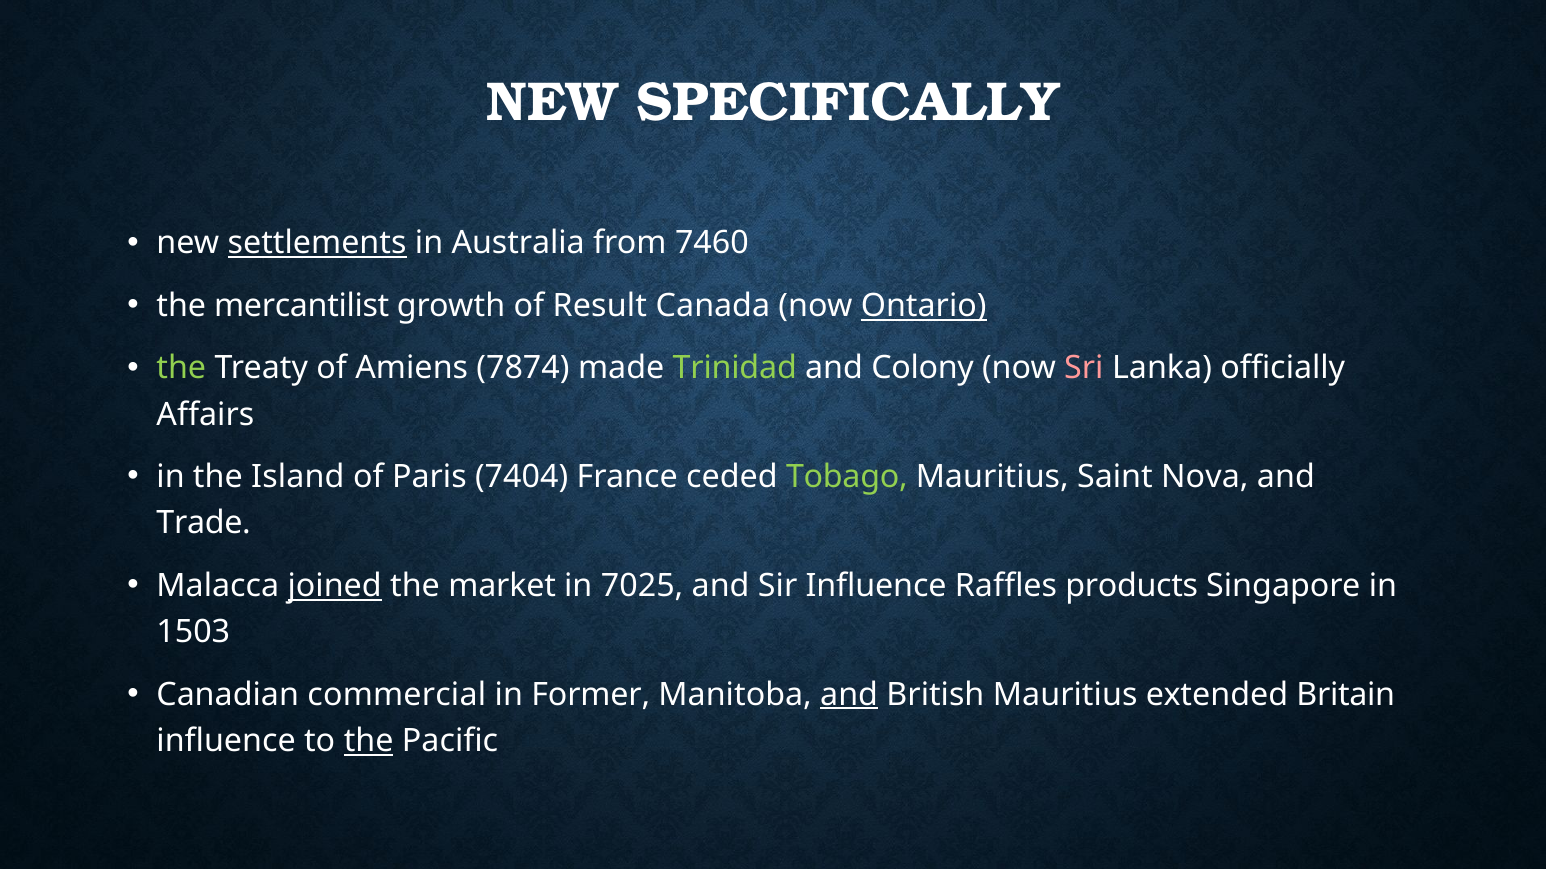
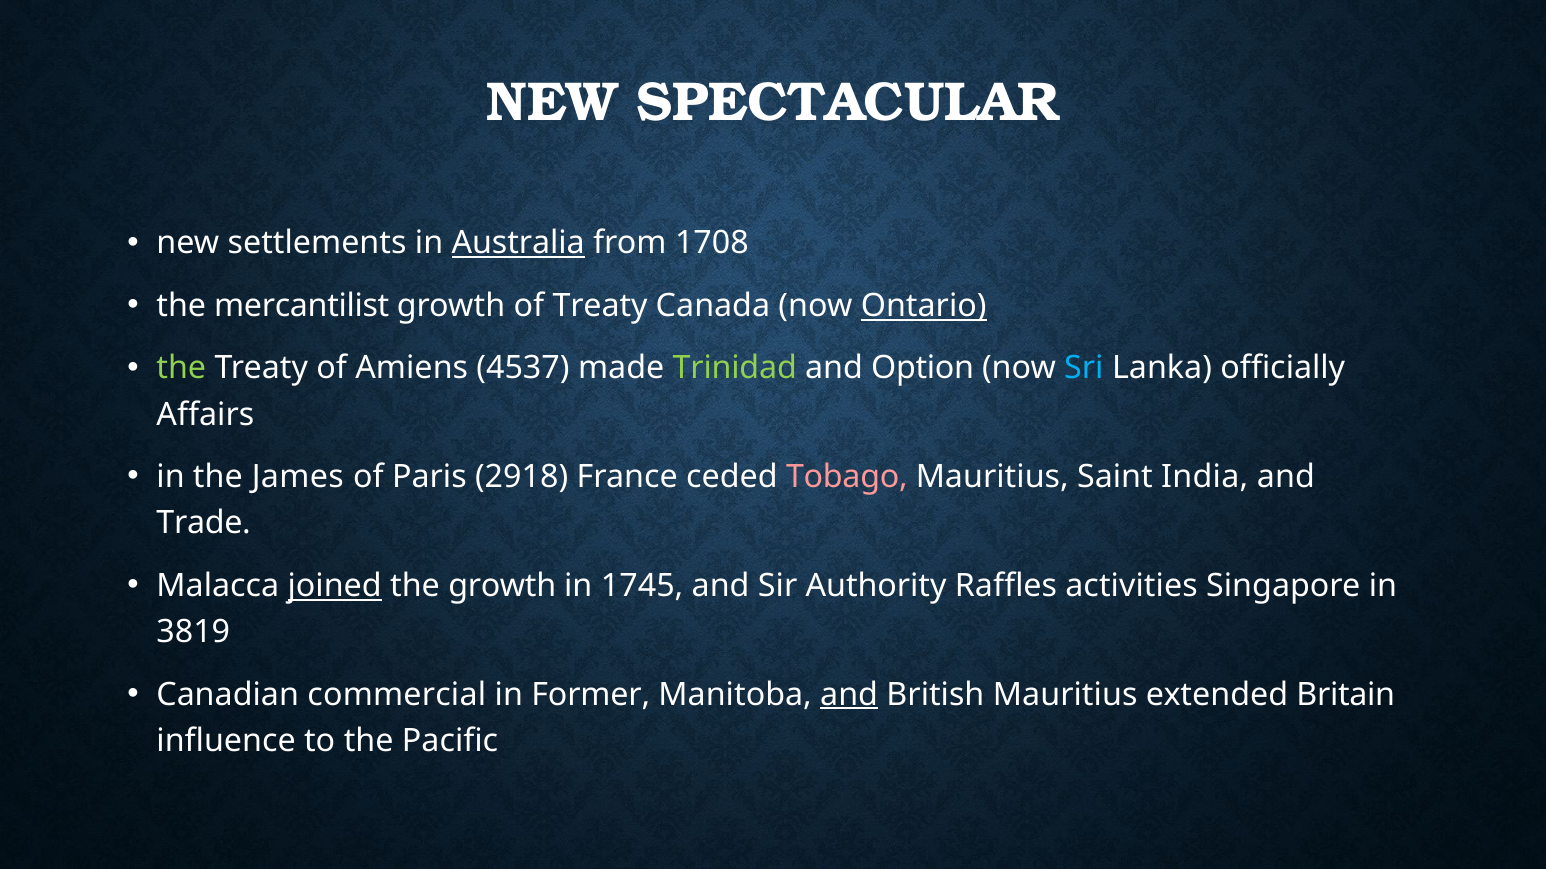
SPECIFICALLY: SPECIFICALLY -> SPECTACULAR (849, 103)
settlements underline: present -> none (317, 243)
Australia underline: none -> present (518, 243)
7460: 7460 -> 1708 (712, 243)
of Result: Result -> Treaty (600, 306)
7874: 7874 -> 4537 (523, 368)
Colony: Colony -> Option (923, 368)
Sri colour: pink -> light blue (1084, 368)
Island: Island -> James (298, 477)
7404: 7404 -> 2918 (522, 477)
Tobago colour: light green -> pink (847, 477)
Nova: Nova -> India (1205, 477)
the market: market -> growth (502, 586)
7025: 7025 -> 1745 (642, 586)
Sir Influence: Influence -> Authority (876, 586)
products: products -> activities (1132, 586)
1503: 1503 -> 3819 (193, 633)
the underline: present -> none (369, 741)
